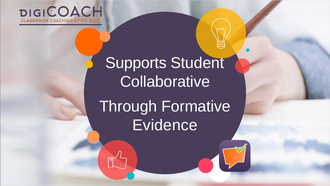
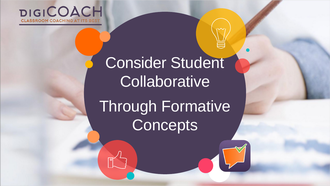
Supports: Supports -> Consider (136, 63)
Evidence: Evidence -> Concepts (165, 125)
